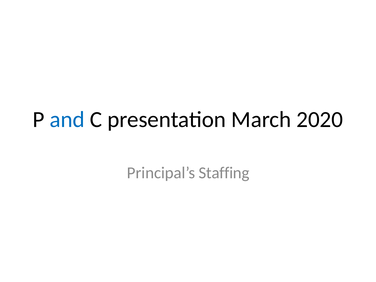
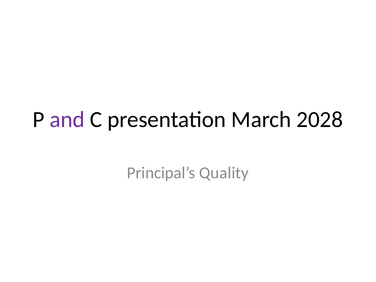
and colour: blue -> purple (67, 119)
2020: 2020 -> 2028 (320, 119)
Staffing: Staffing -> Quality (224, 173)
